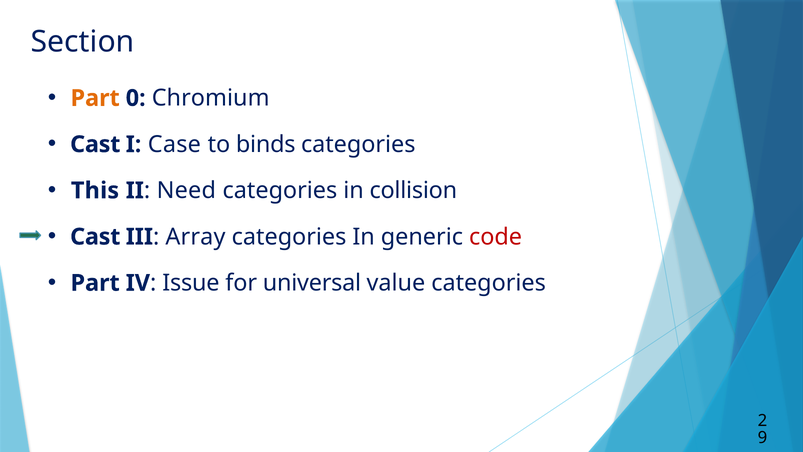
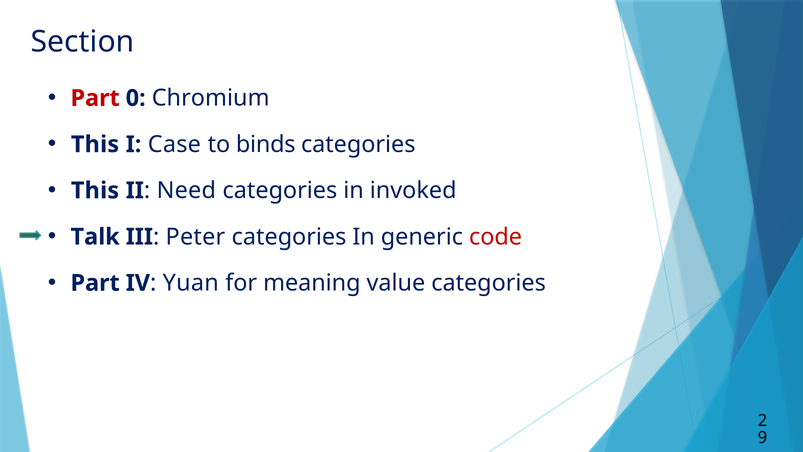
Part colour: orange -> red (95, 98)
Cast: Cast -> This (95, 144)
collision: collision -> invoked (413, 190)
Cast: Cast -> Talk (95, 237)
Array: Array -> Peter (195, 237)
Issue: Issue -> Yuan (191, 283)
universal: universal -> meaning (312, 283)
